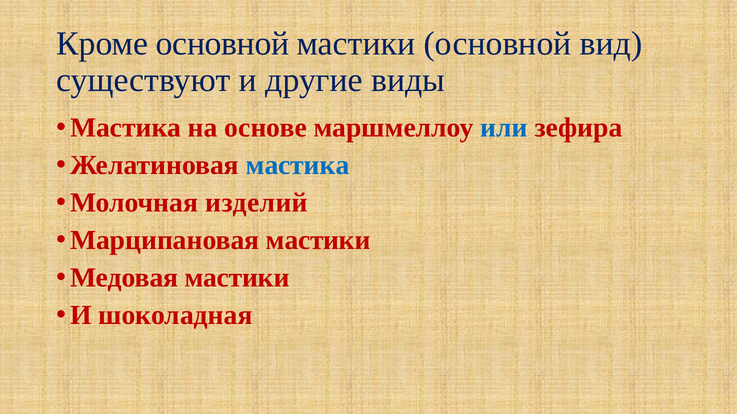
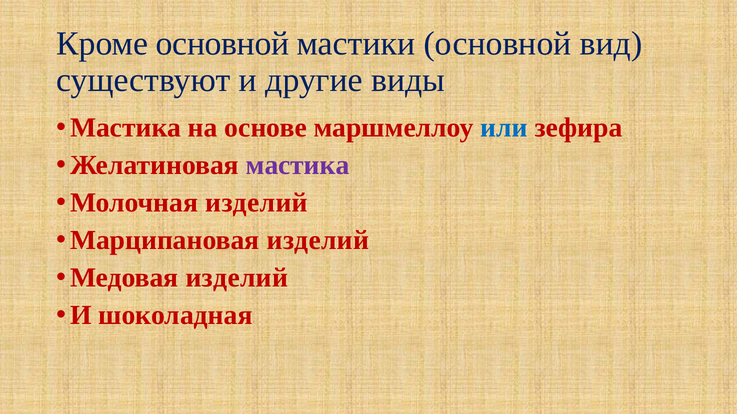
мастика colour: blue -> purple (298, 165)
Марципановая мастики: мастики -> изделий (318, 240)
Медовая мастики: мастики -> изделий (237, 278)
